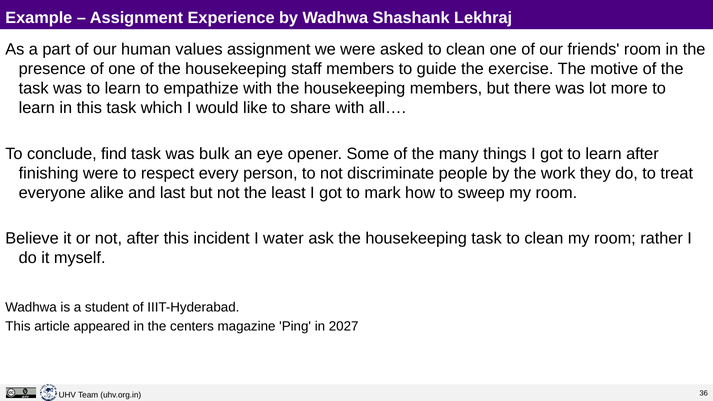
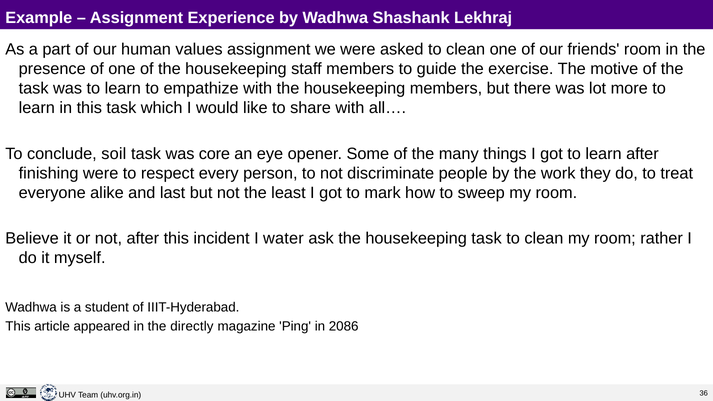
find: find -> soil (114, 154)
bulk: bulk -> core (214, 154)
centers: centers -> directly (192, 326)
2027: 2027 -> 2086 (344, 326)
